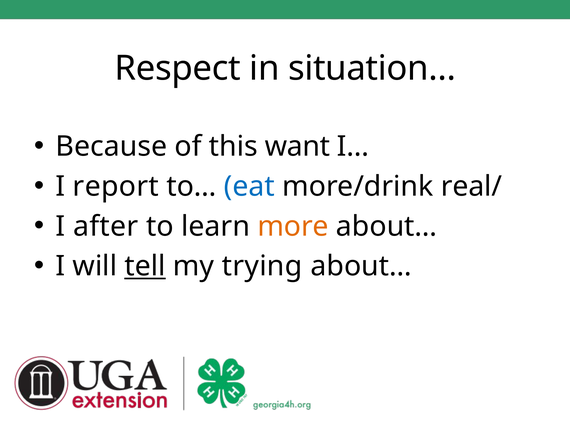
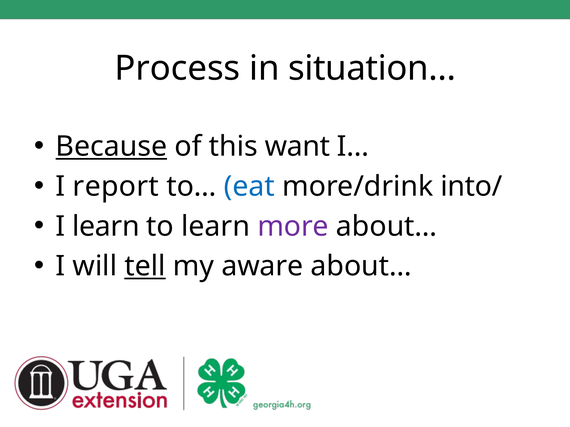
Respect: Respect -> Process (177, 68)
Because underline: none -> present (111, 147)
real/: real/ -> into/ (472, 187)
I after: after -> learn (106, 227)
more colour: orange -> purple (293, 227)
trying: trying -> aware (262, 266)
